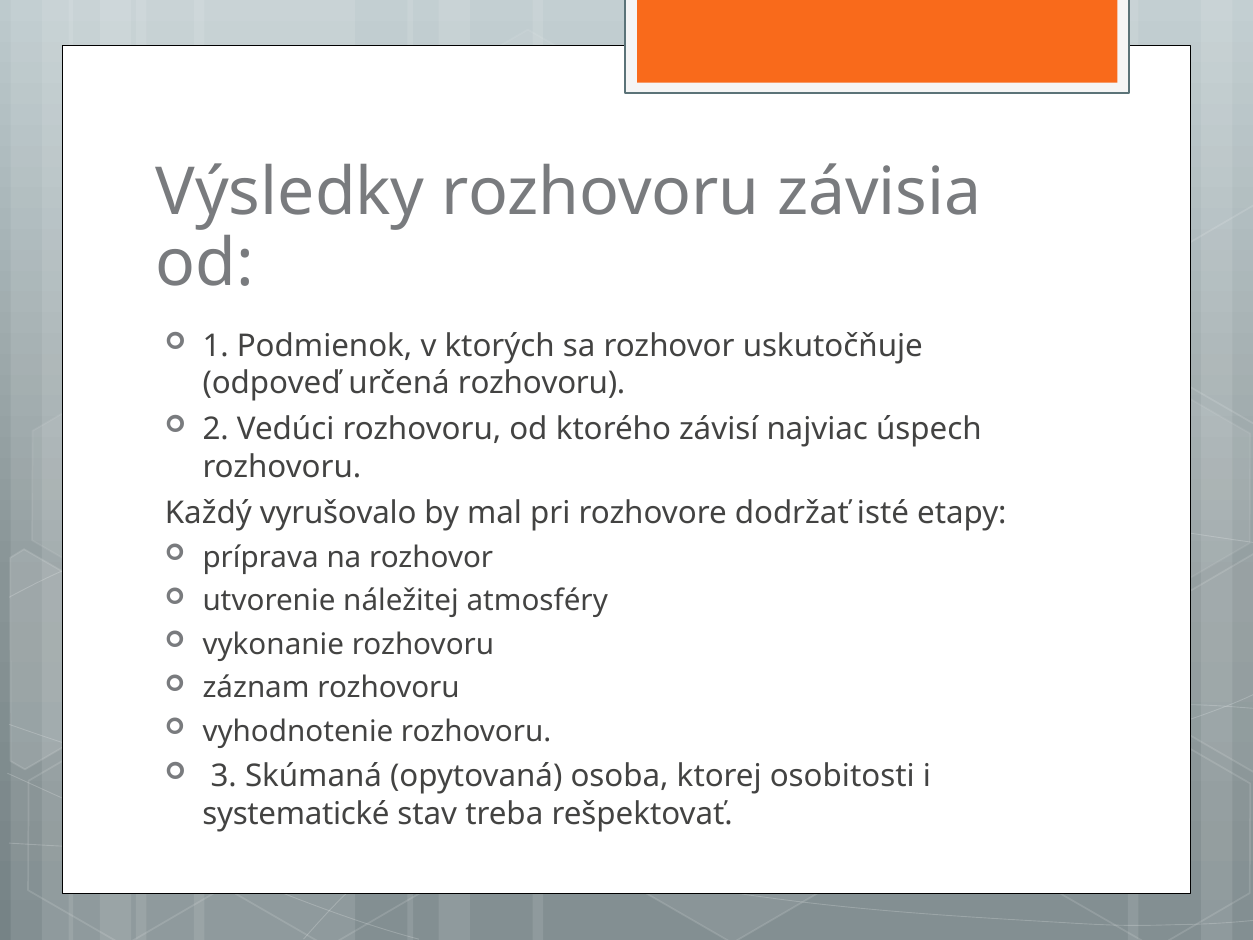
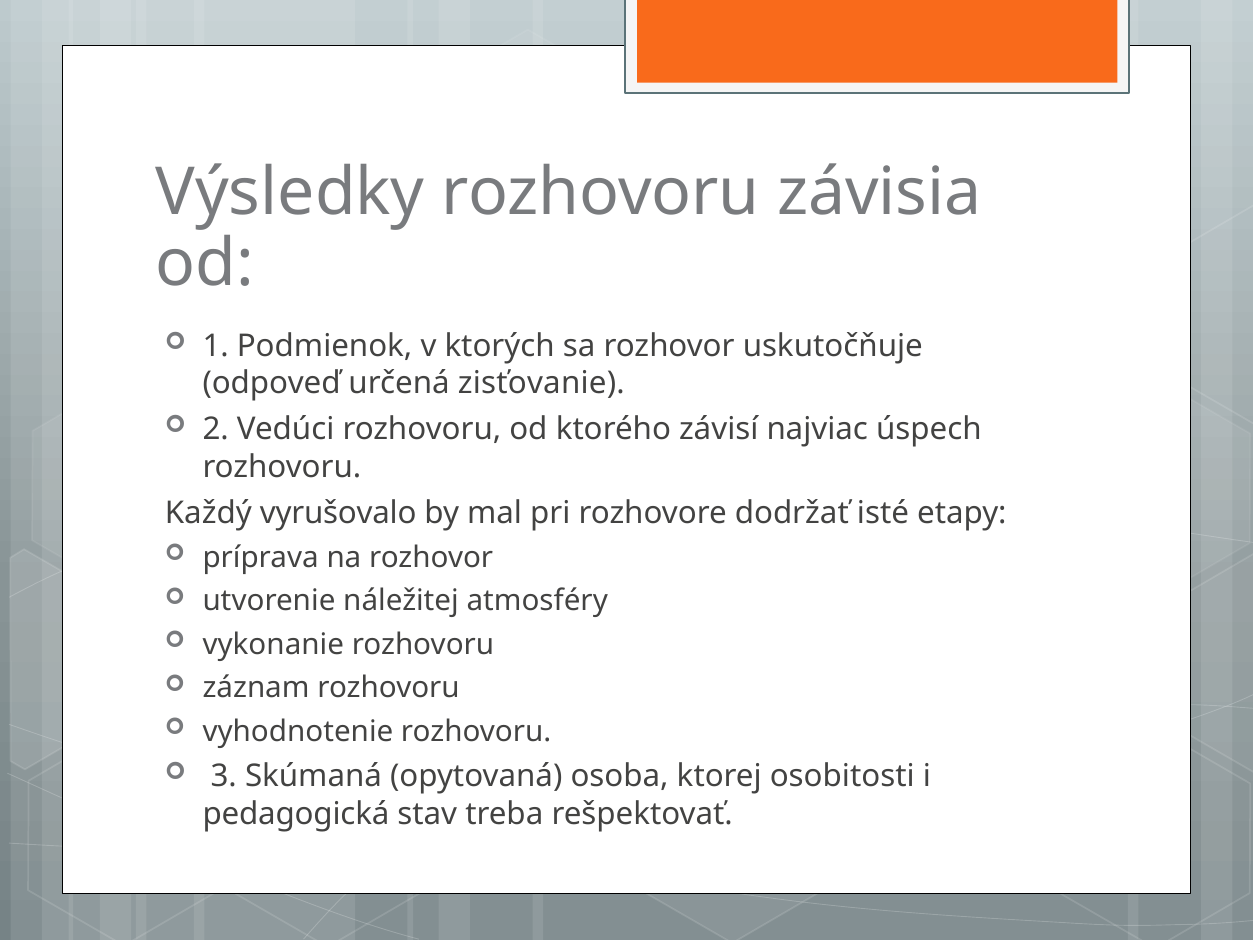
určená rozhovoru: rozhovoru -> zisťovanie (541, 383)
systematické: systematické -> pedagogická (296, 814)
